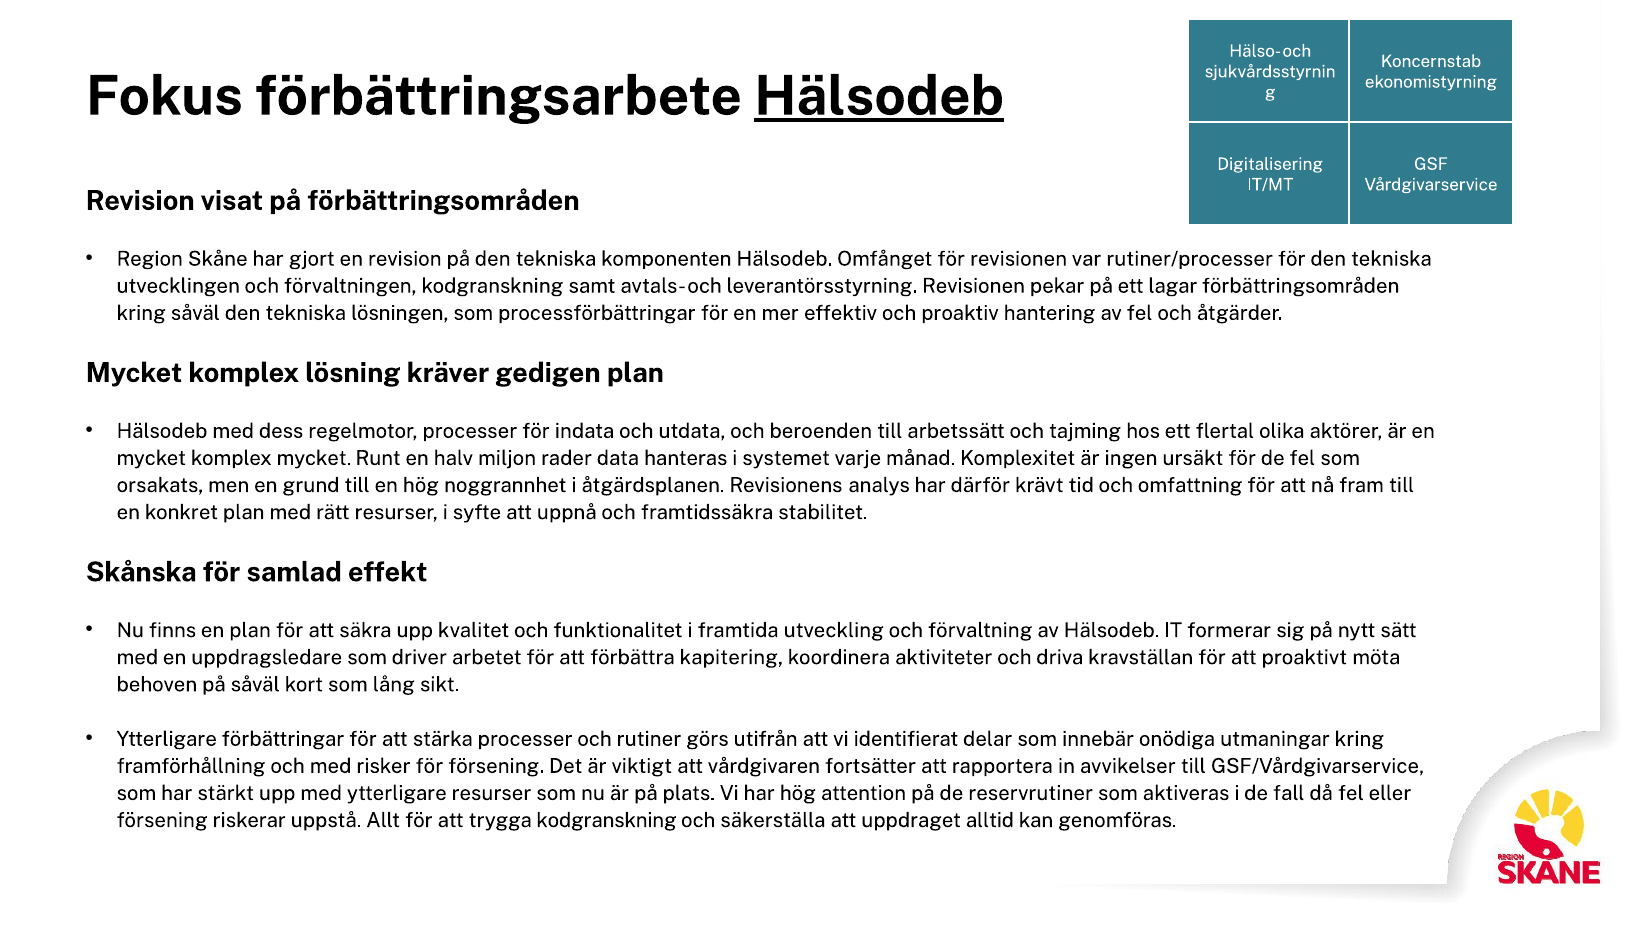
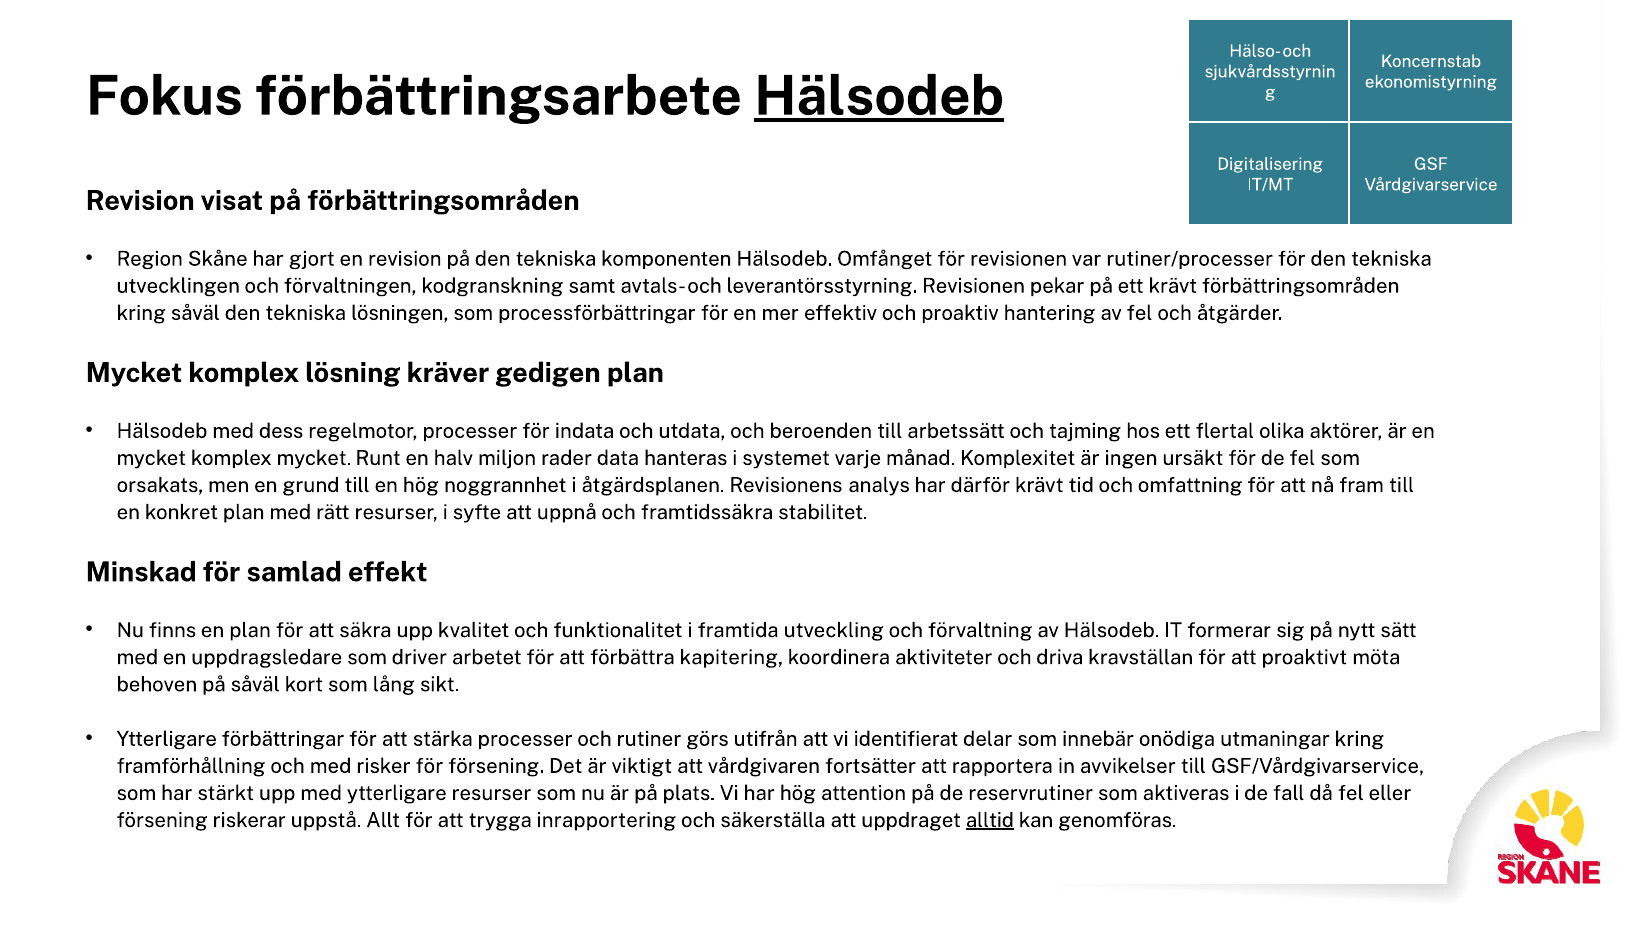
ett lagar: lagar -> krävt (1173, 286)
Skånska: Skånska -> Minskad (141, 572)
trygga kodgranskning: kodgranskning -> inrapportering (606, 820)
alltid underline: none -> present (990, 820)
